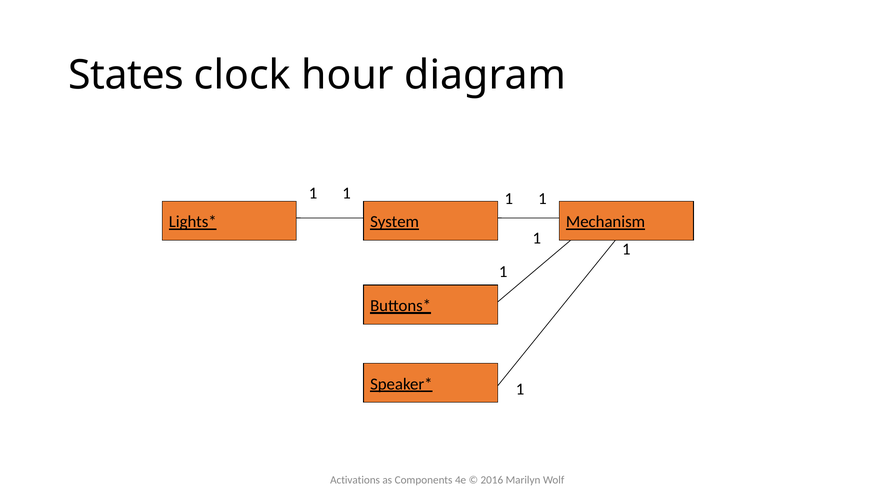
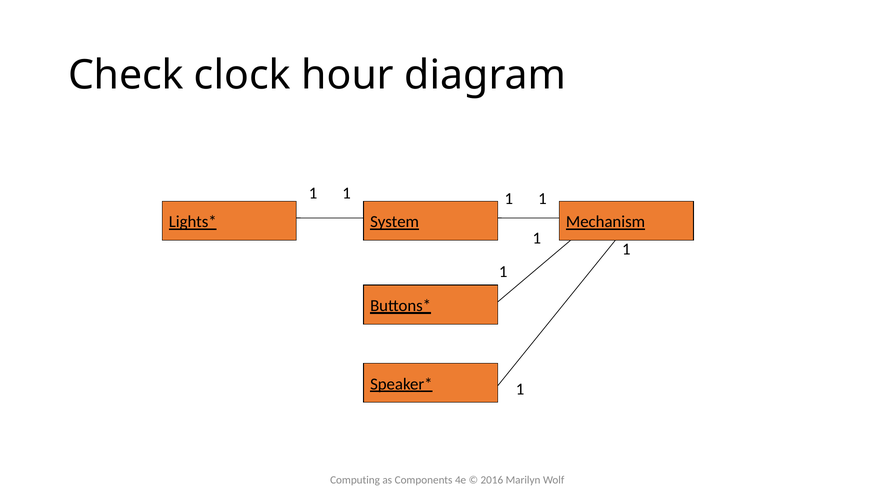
States: States -> Check (126, 75)
Activations: Activations -> Computing (355, 481)
